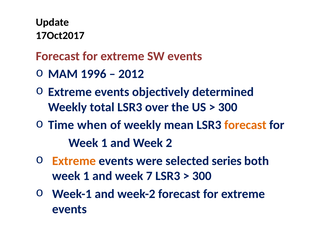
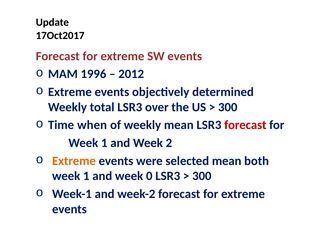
forecast colour: orange -> red (245, 125)
selected series: series -> mean (227, 161)
7: 7 -> 0 (149, 176)
